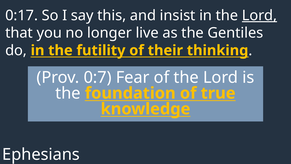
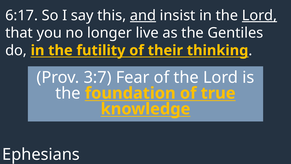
0:17: 0:17 -> 6:17 (22, 15)
and underline: none -> present (143, 15)
0:7: 0:7 -> 3:7 (98, 77)
